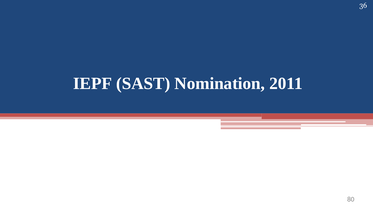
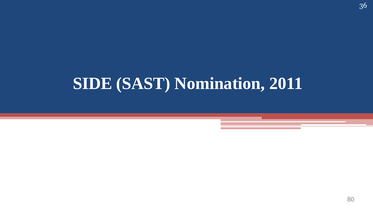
IEPF: IEPF -> SIDE (93, 84)
